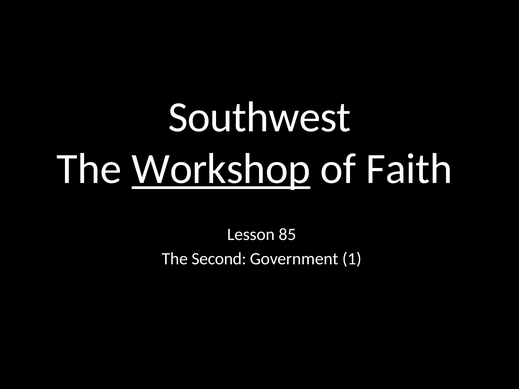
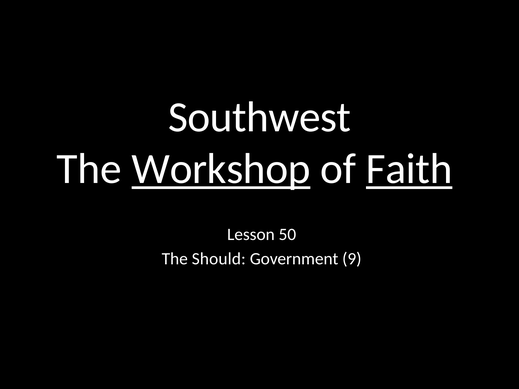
Faith underline: none -> present (409, 169)
85: 85 -> 50 (287, 235)
Second: Second -> Should (219, 259)
1: 1 -> 9 (352, 259)
